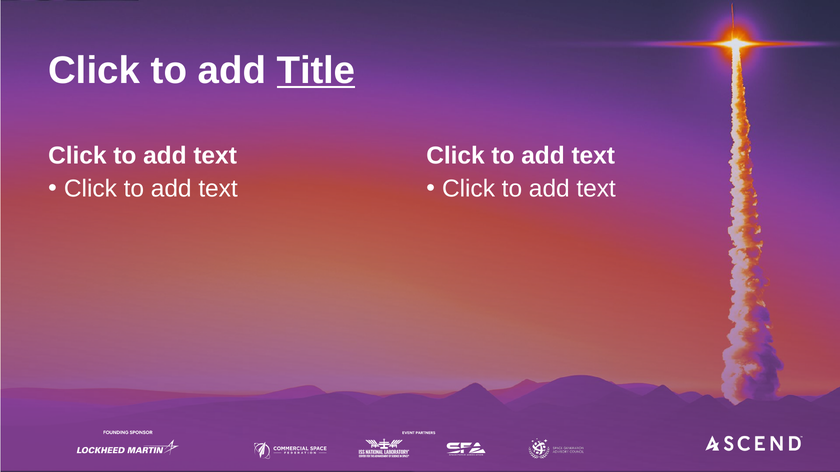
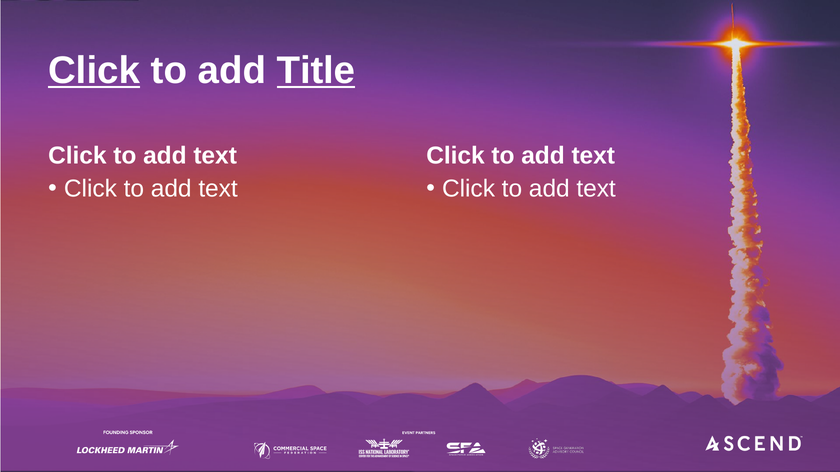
Click underline: none -> present (94, 71)
